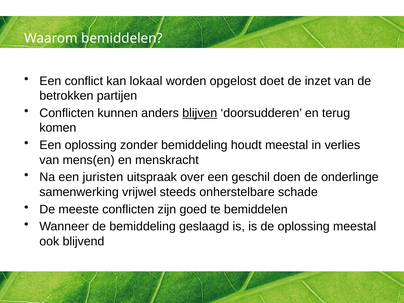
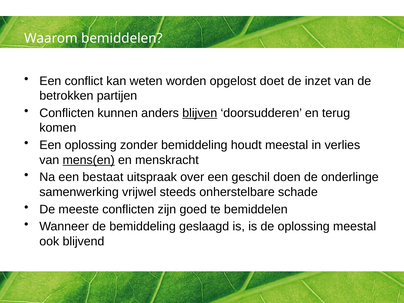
lokaal: lokaal -> weten (146, 81)
mens(en underline: none -> present (89, 160)
juristen: juristen -> bestaat (103, 177)
